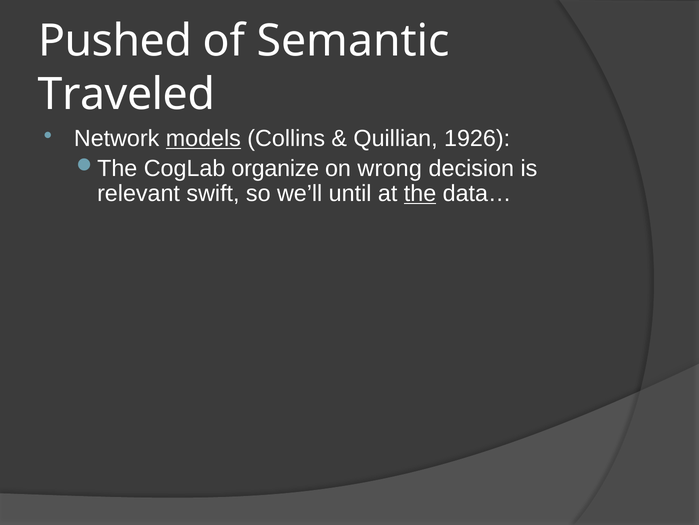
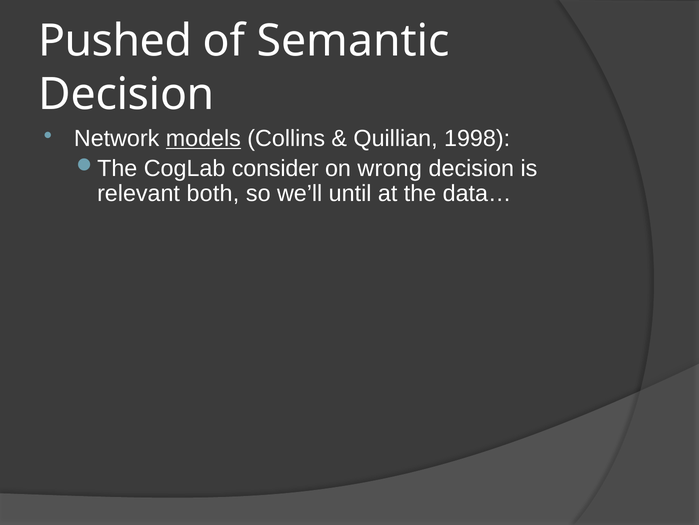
Traveled: Traveled -> Decision (126, 95)
1926: 1926 -> 1998 (477, 138)
organize: organize -> consider (275, 168)
swift: swift -> both (213, 193)
the underline: present -> none (420, 193)
